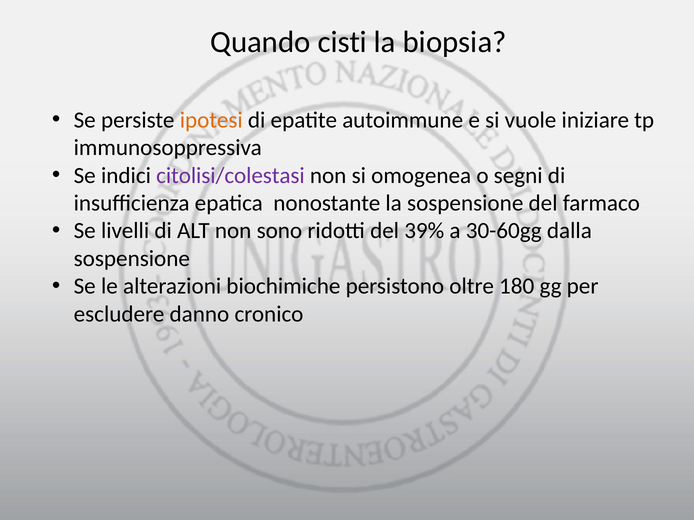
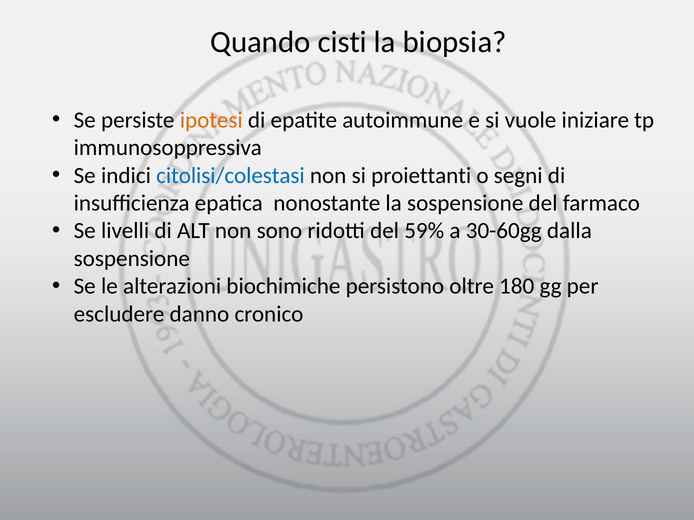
citolisi/colestasi colour: purple -> blue (230, 176)
omogenea: omogenea -> proiettanti (421, 176)
39%: 39% -> 59% (424, 231)
